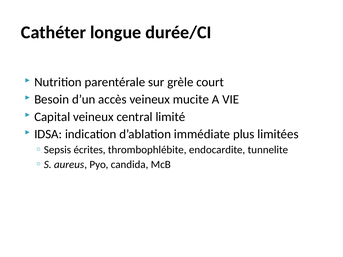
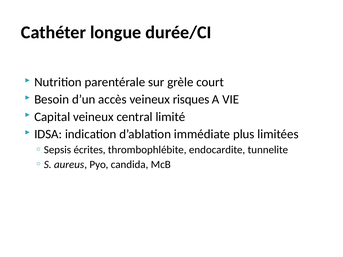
mucite: mucite -> risques (191, 100)
